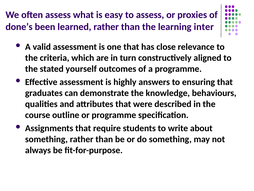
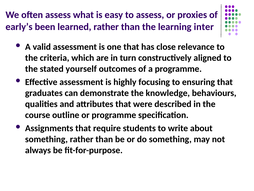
done’s: done’s -> early’s (19, 27)
answers: answers -> focusing (154, 82)
